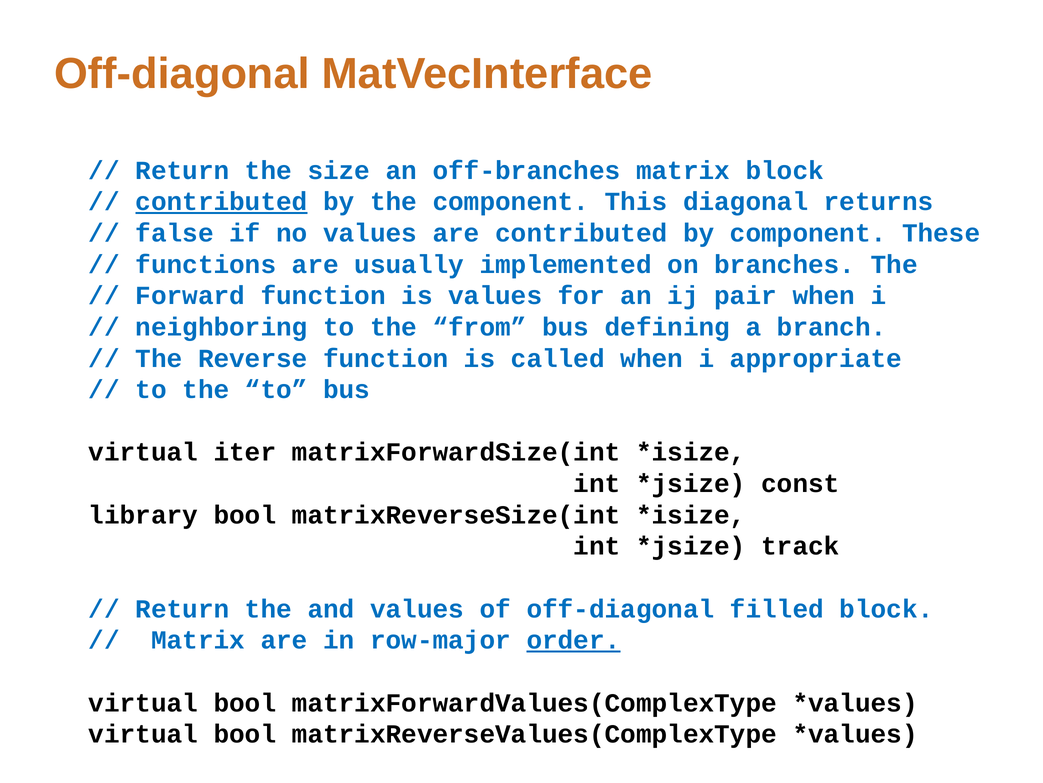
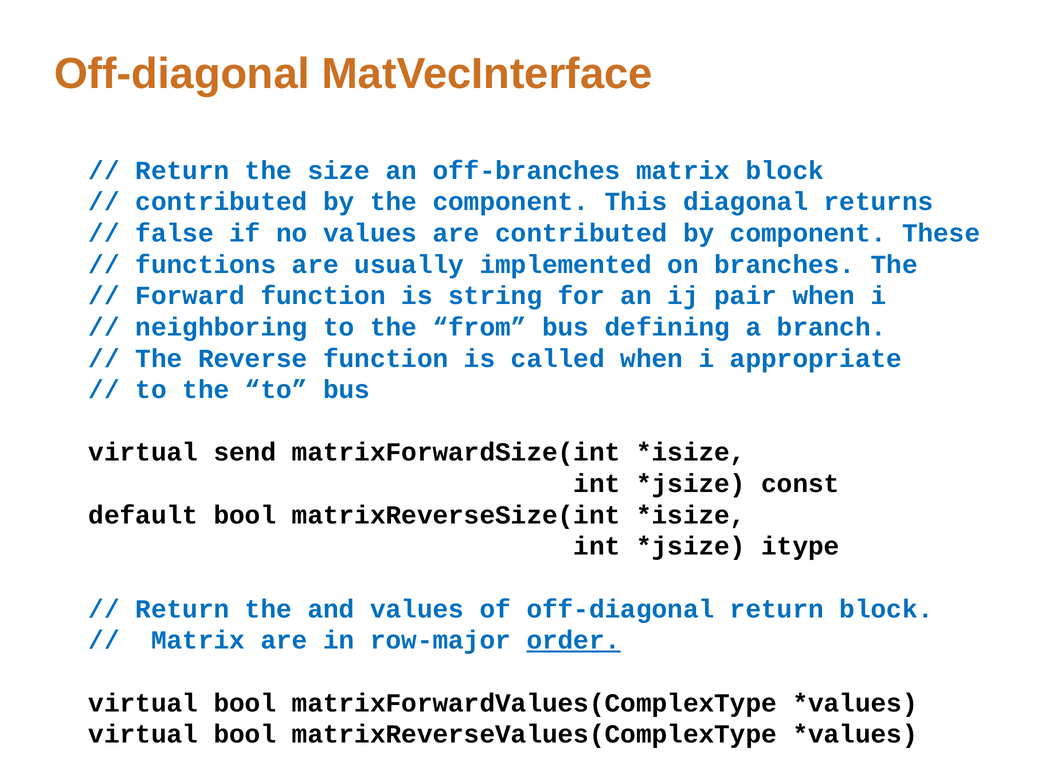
contributed underline: present -> none (221, 202)
is values: values -> string (495, 295)
iter: iter -> send (245, 452)
library: library -> default (143, 514)
track: track -> itype (800, 546)
off-diagonal filled: filled -> return (777, 608)
